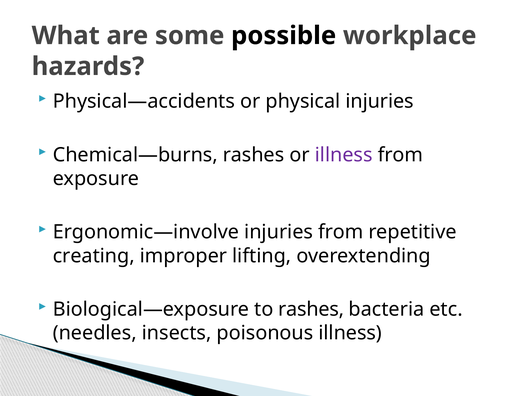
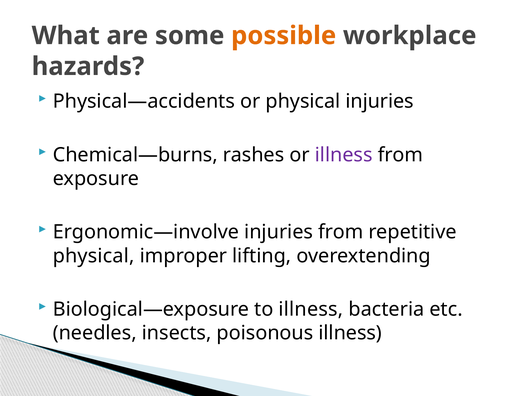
possible colour: black -> orange (284, 36)
creating: creating -> physical (94, 256)
to rashes: rashes -> illness (311, 310)
